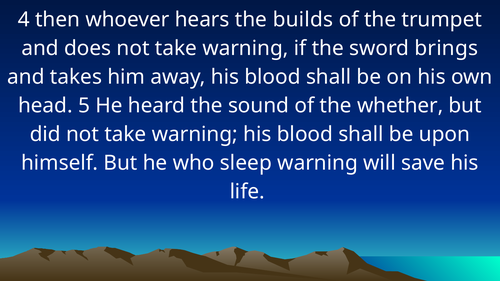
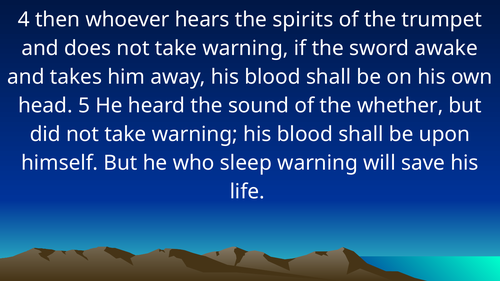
builds: builds -> spirits (303, 20)
brings: brings -> awake (446, 48)
